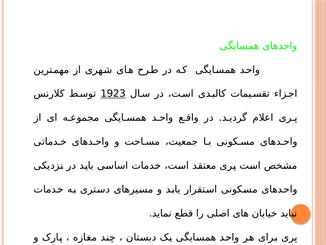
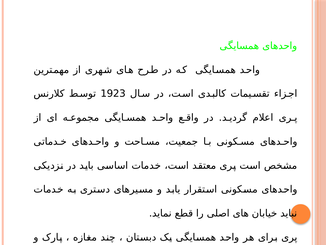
1923 underline: present -> none (113, 93)
